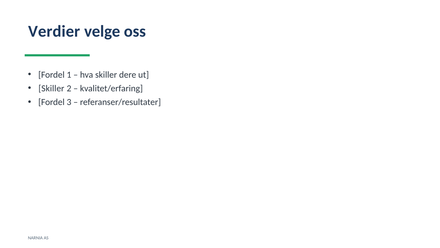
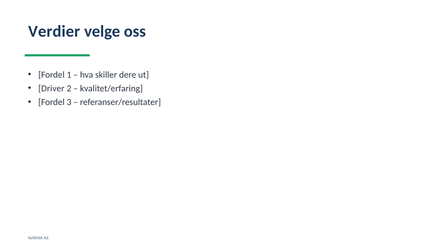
Skiller: Skiller -> Driver (51, 88)
